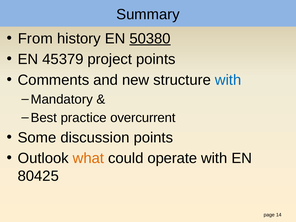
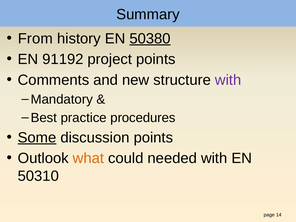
45379: 45379 -> 91192 (63, 59)
with colour: blue -> purple (228, 80)
overcurrent: overcurrent -> procedures (143, 118)
Some underline: none -> present (37, 138)
operate: operate -> needed (172, 158)
80425: 80425 -> 50310 (38, 176)
